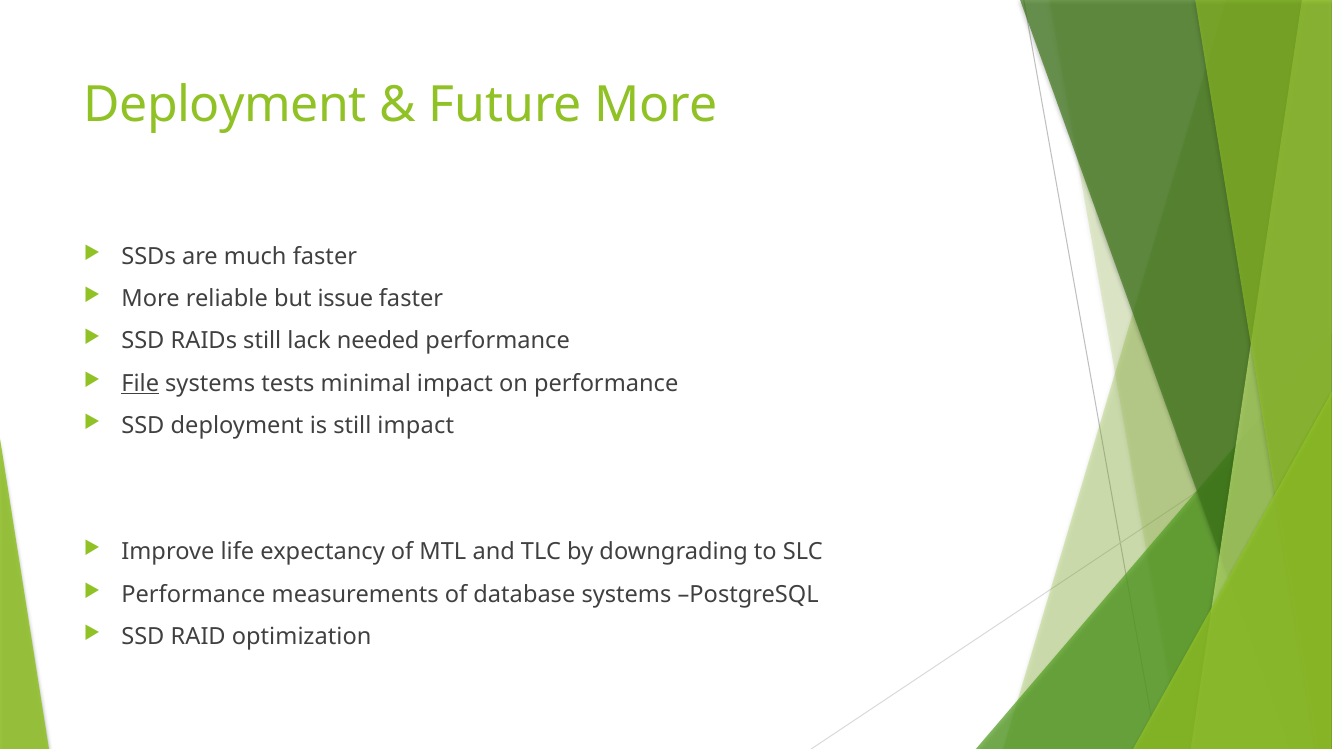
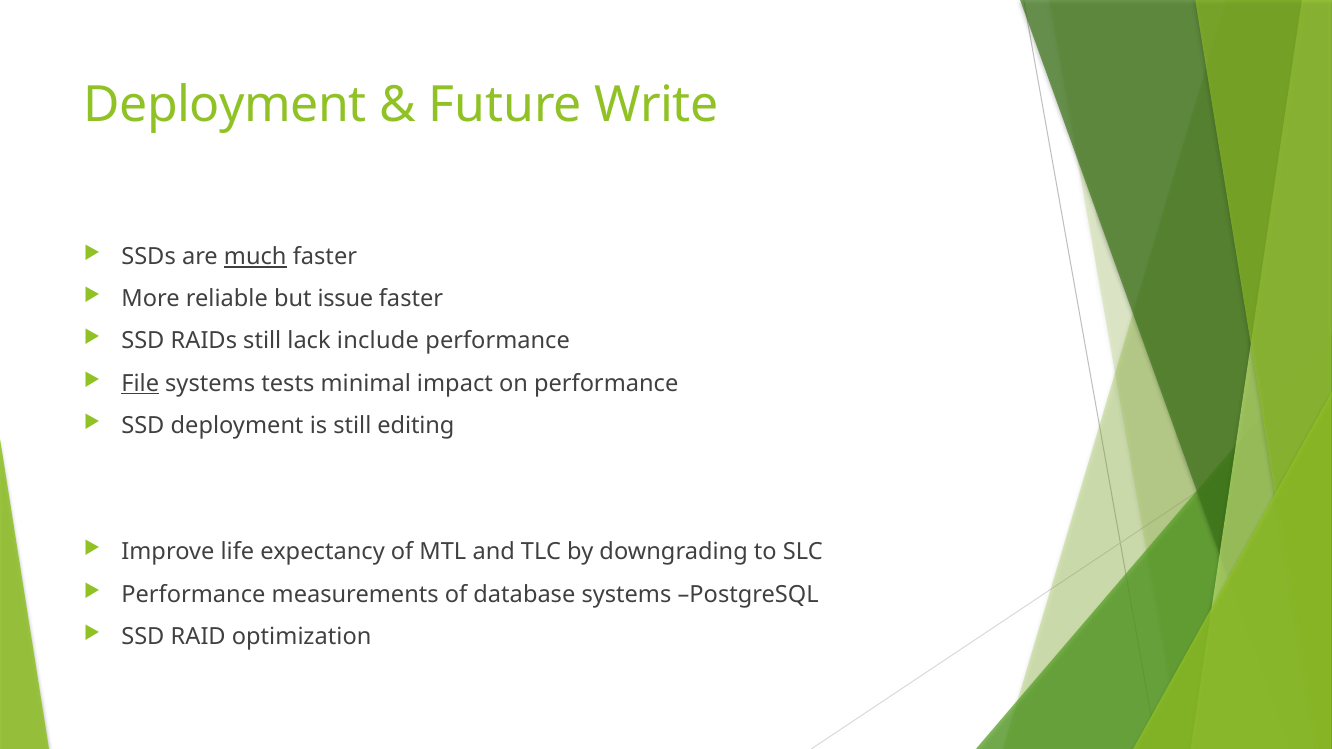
Future More: More -> Write (657, 105)
much underline: none -> present (255, 257)
needed: needed -> include (378, 341)
still impact: impact -> editing (416, 426)
